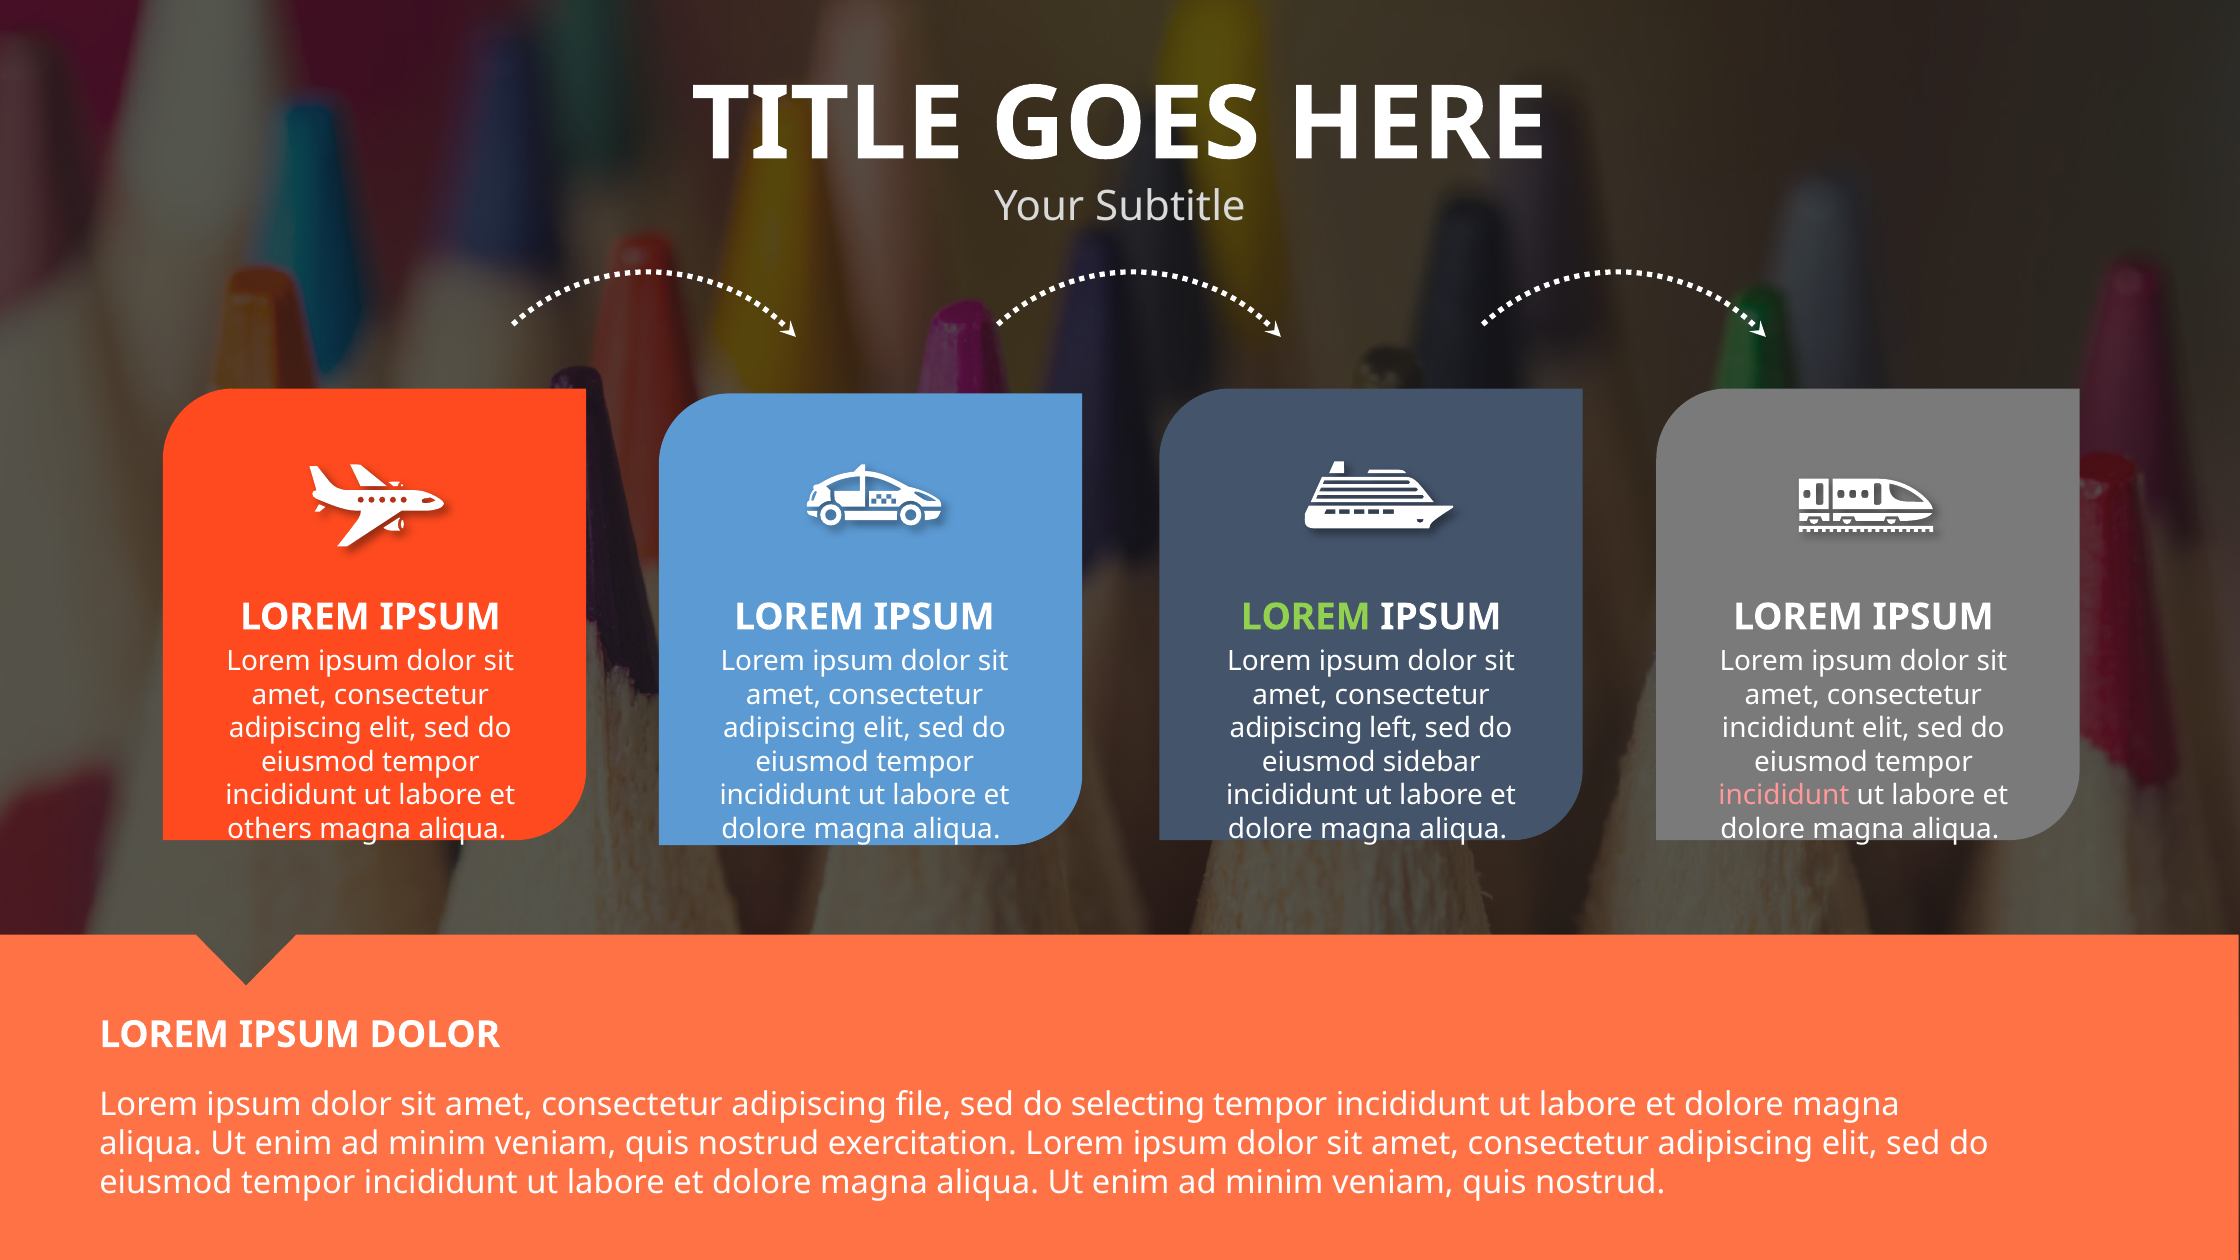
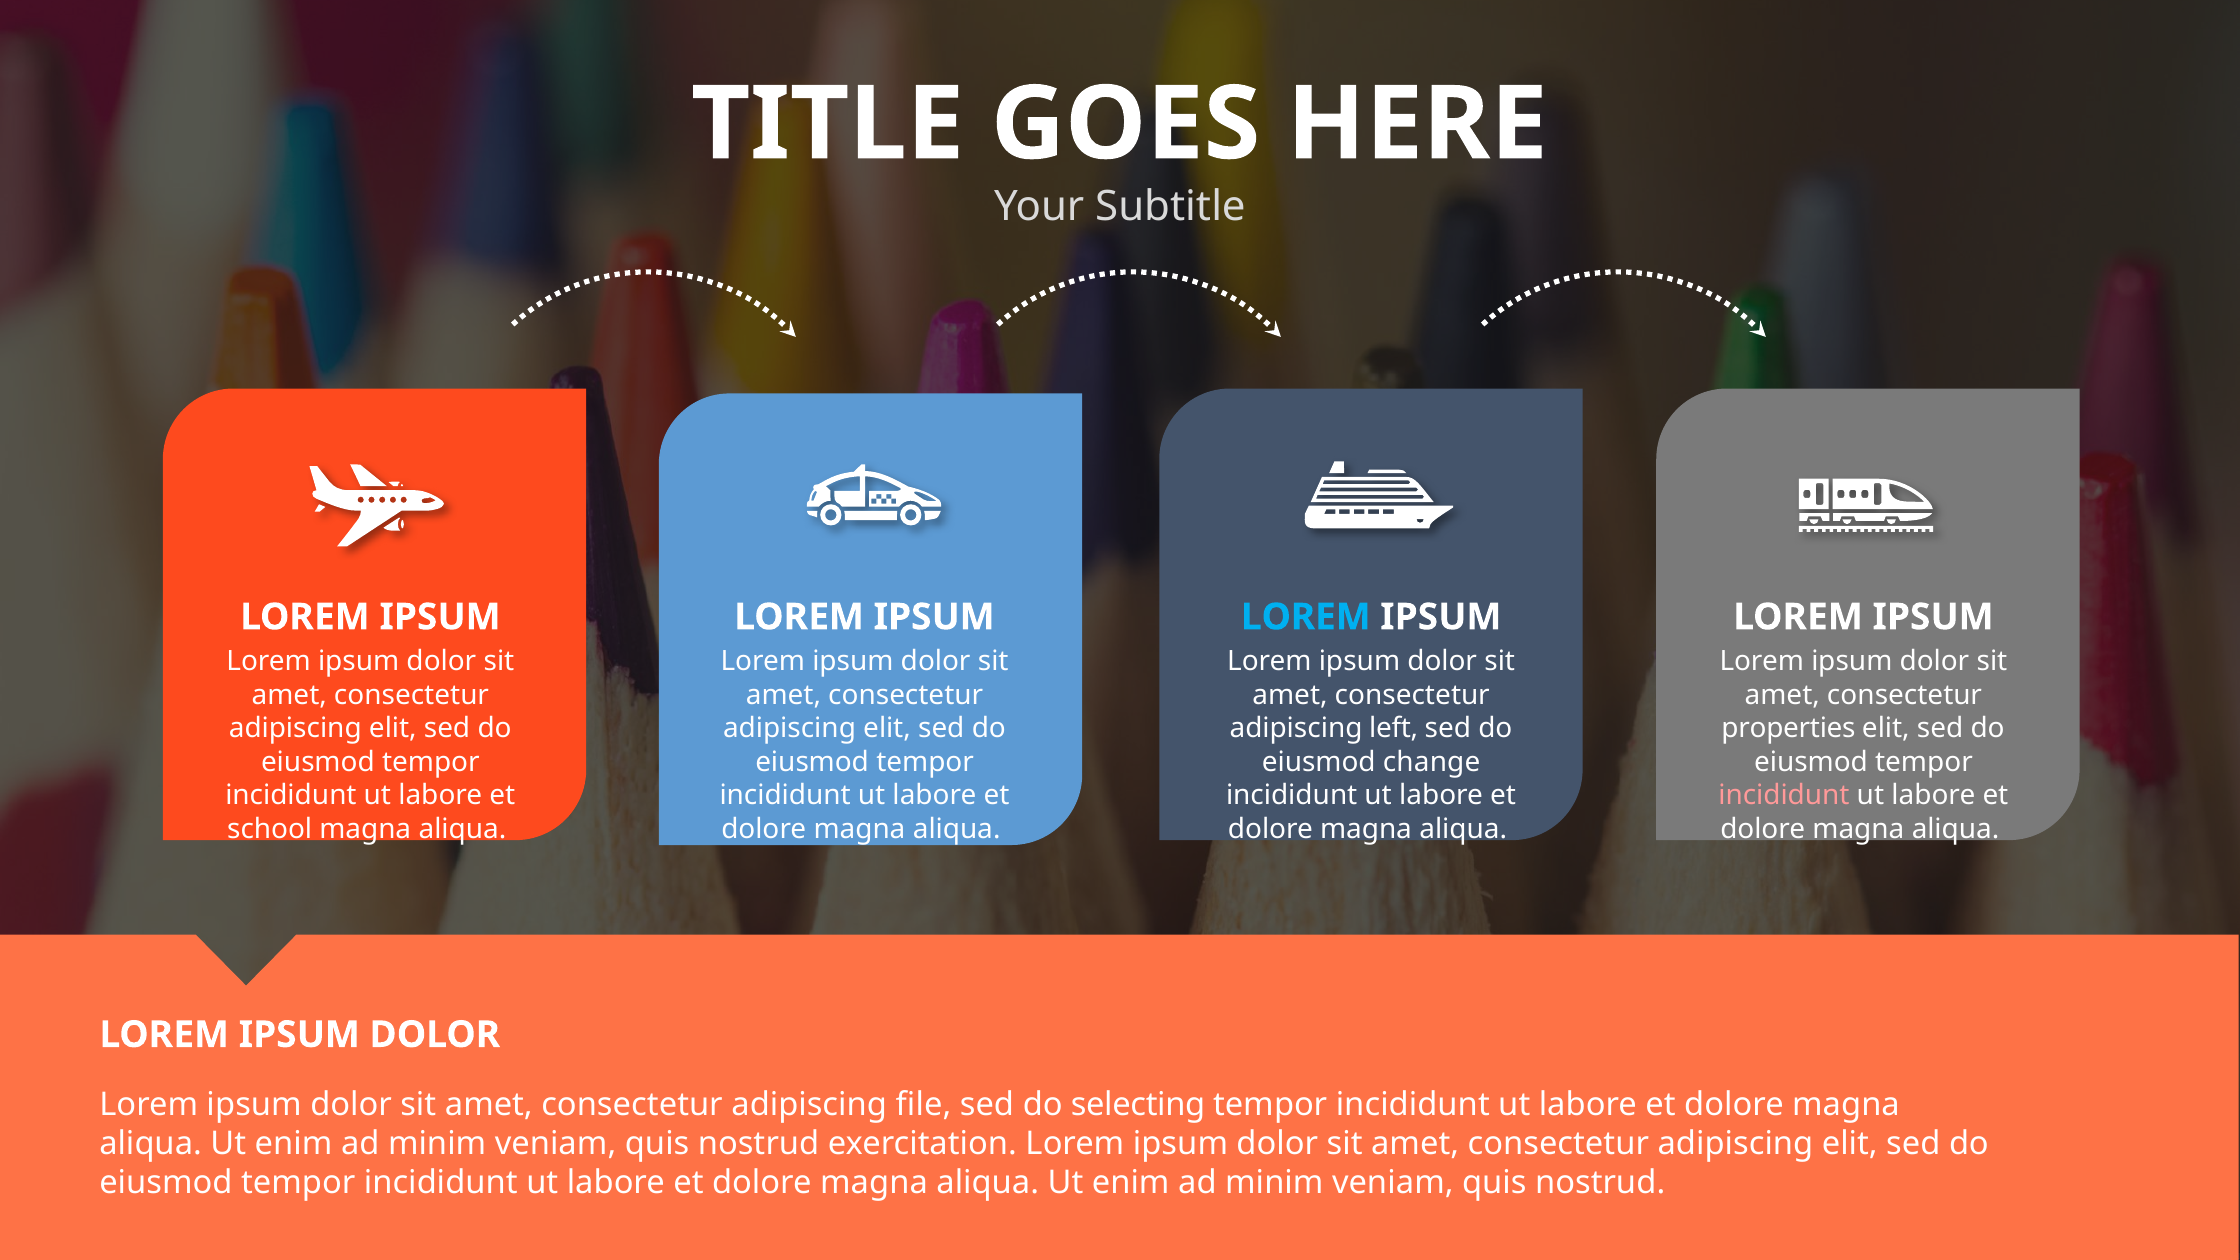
LOREM colour: light green -> light blue (1306, 617)
incididunt: incididunt -> properties (1789, 728)
sidebar: sidebar -> change (1432, 762)
others: others -> school (270, 829)
